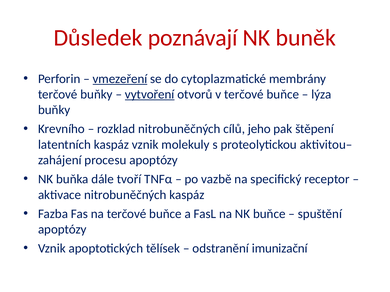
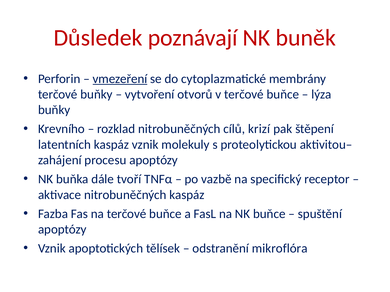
vytvoření underline: present -> none (150, 95)
jeho: jeho -> krizí (259, 129)
imunizační: imunizační -> mikroflóra (280, 249)
